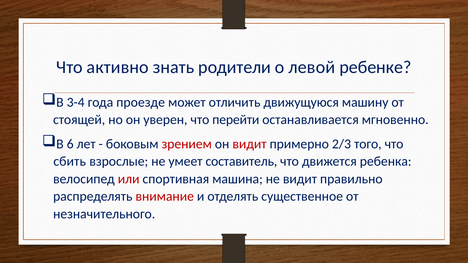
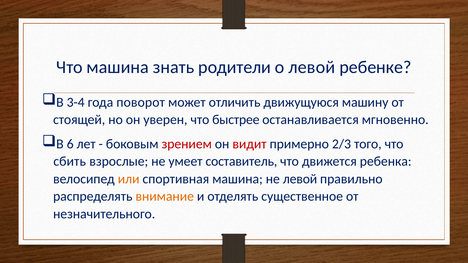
Что активно: активно -> машина (118, 67)
проезде: проезде -> поворот (141, 102)
перейти: перейти -> быстрее (236, 120)
или colour: red -> orange (129, 179)
не видит: видит -> левой (300, 179)
внимание colour: red -> orange (165, 197)
